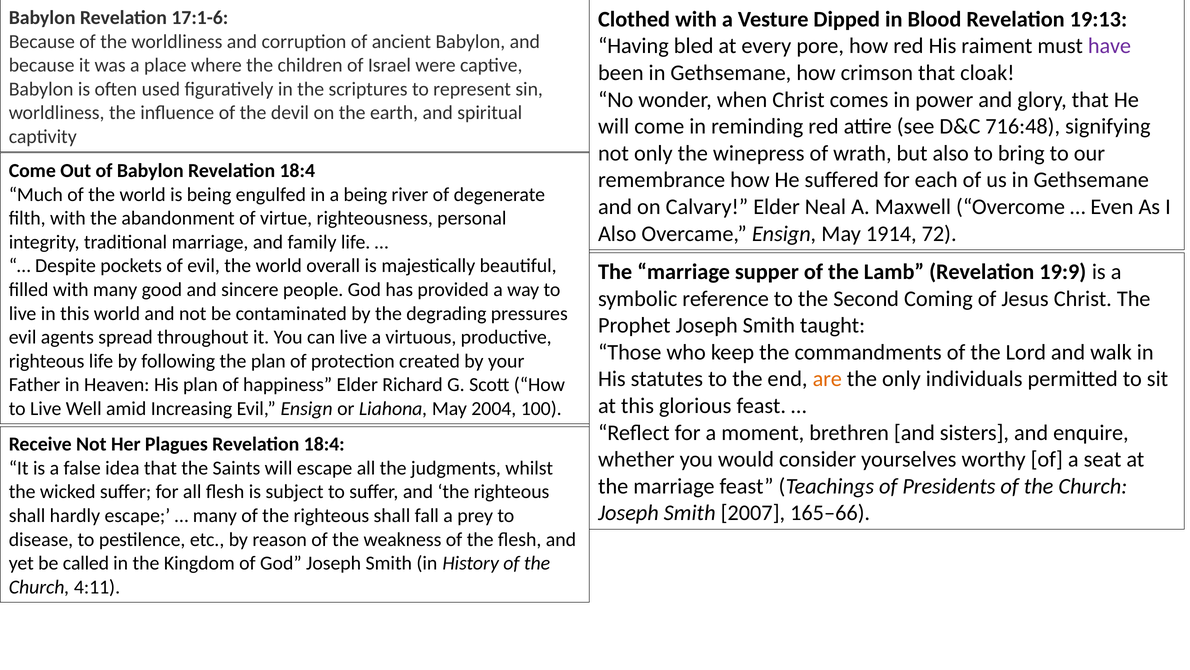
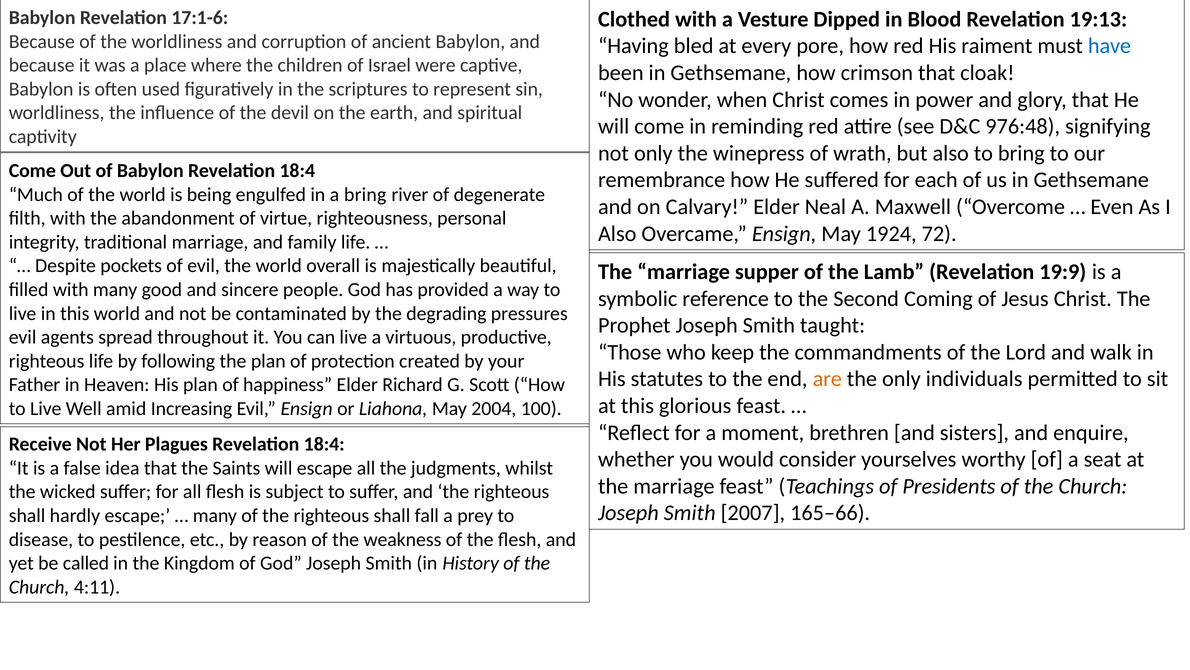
have colour: purple -> blue (1109, 46)
716:48: 716:48 -> 976:48 (1023, 126)
a being: being -> bring (365, 194)
1914: 1914 -> 1924 (891, 234)
